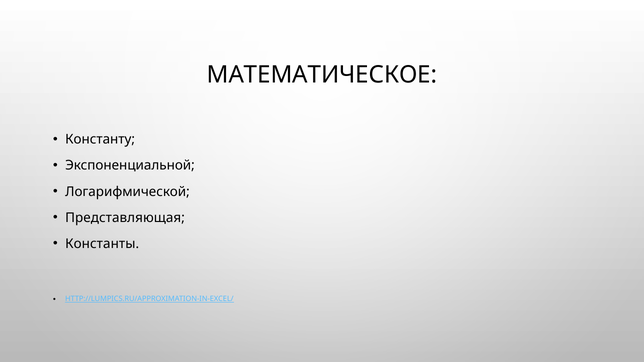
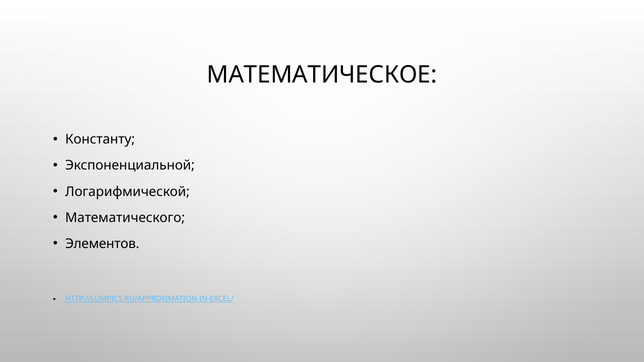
Представляющая: Представляющая -> Математического (125, 218)
Константы: Константы -> Элементов (102, 244)
